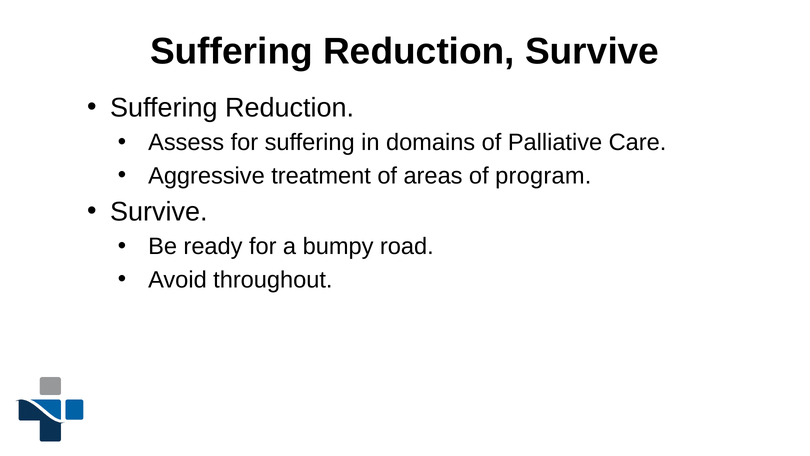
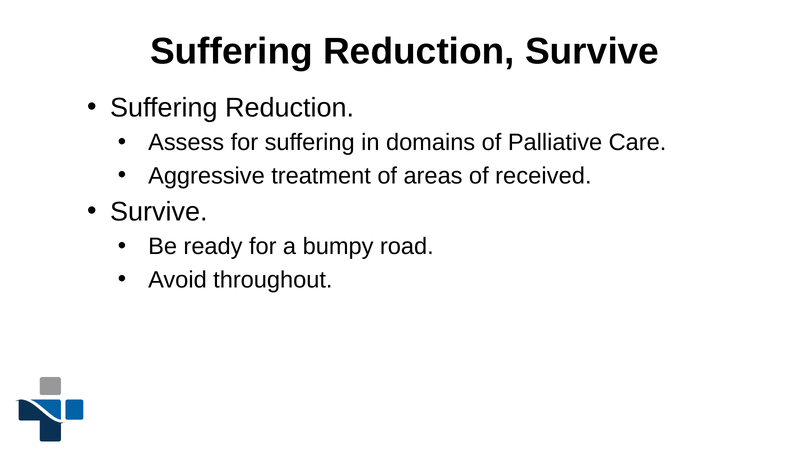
program: program -> received (543, 176)
